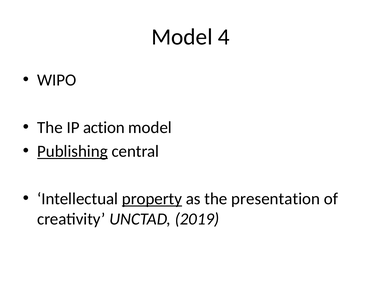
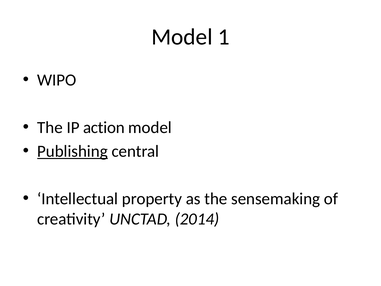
4: 4 -> 1 (224, 37)
property underline: present -> none (152, 199)
presentation: presentation -> sensemaking (276, 199)
2019: 2019 -> 2014 (197, 219)
